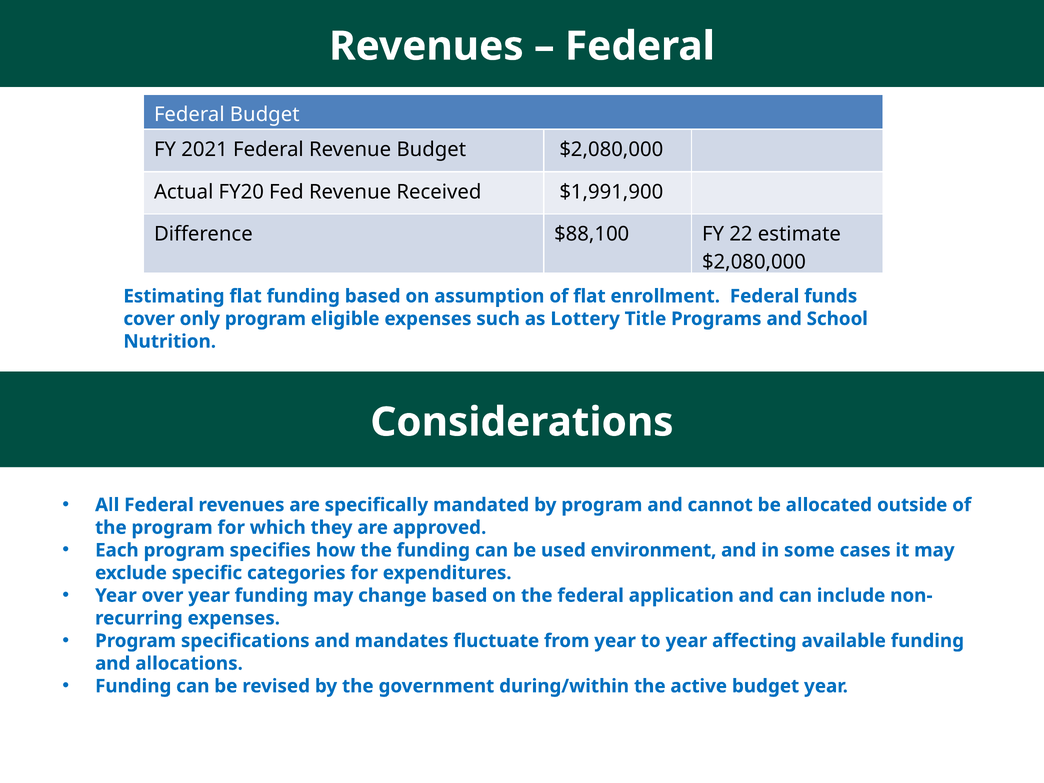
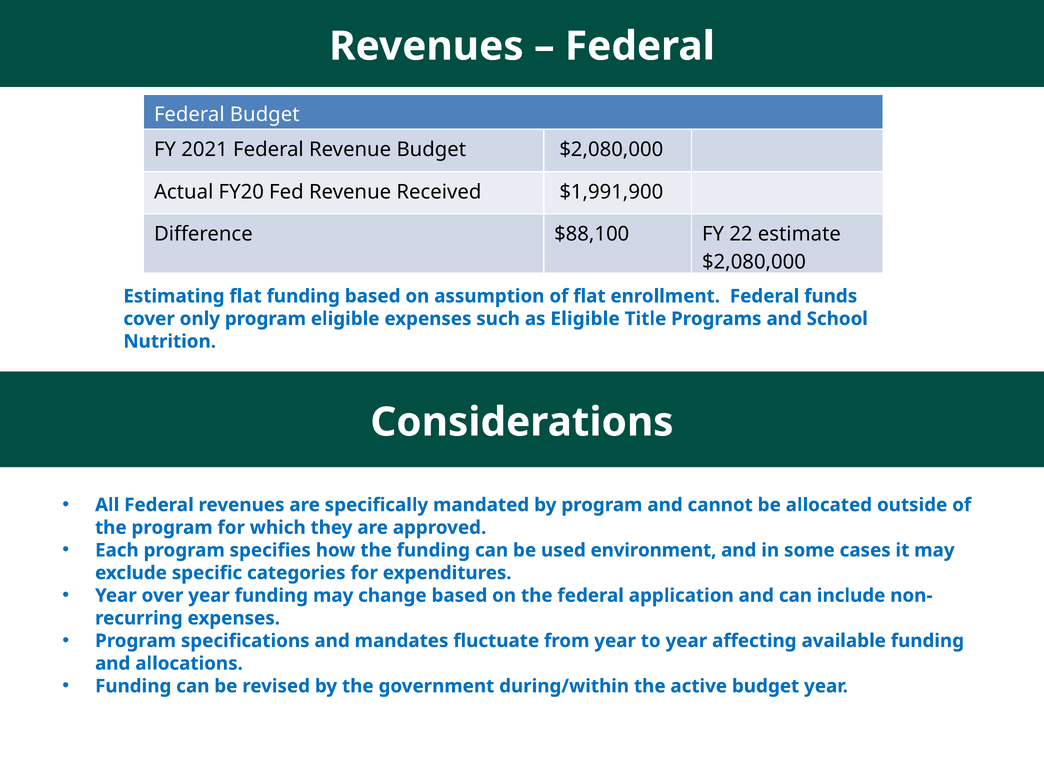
as Lottery: Lottery -> Eligible (585, 319)
